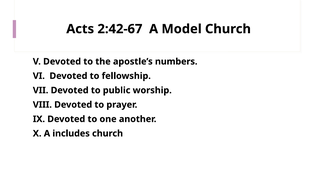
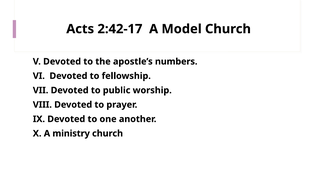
2:42-67: 2:42-67 -> 2:42-17 (120, 29)
includes: includes -> ministry (71, 134)
